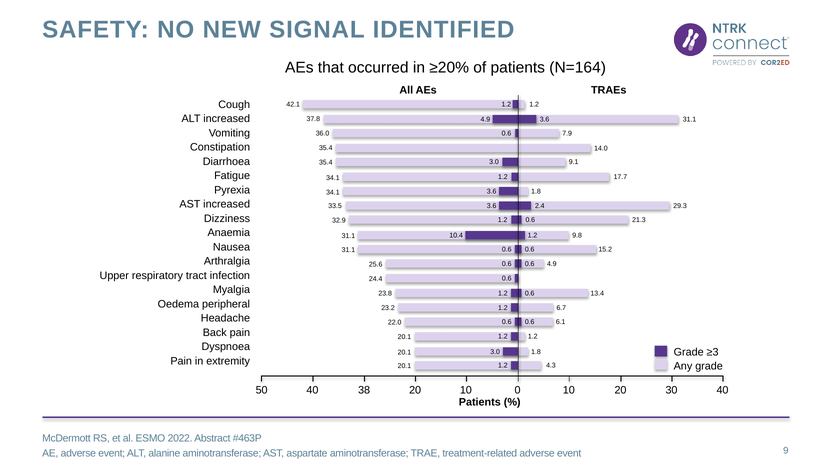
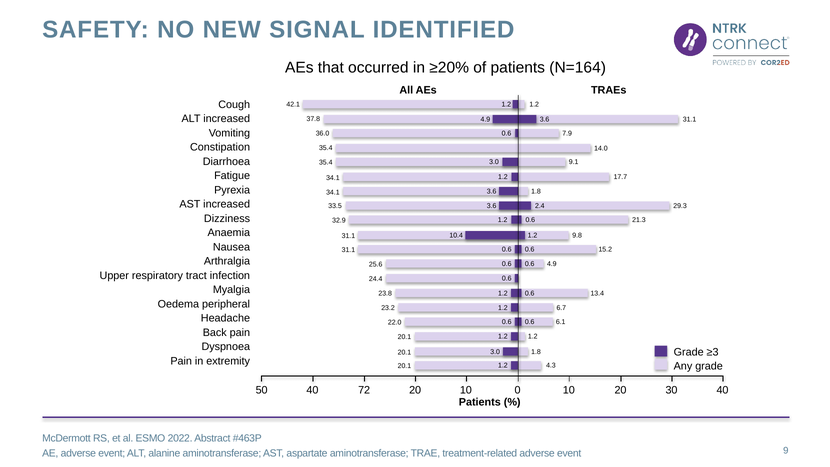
38: 38 -> 72 (364, 390)
